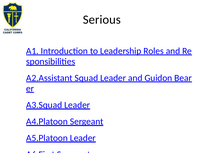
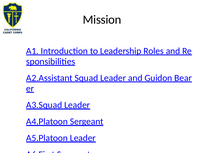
Serious: Serious -> Mission (102, 20)
